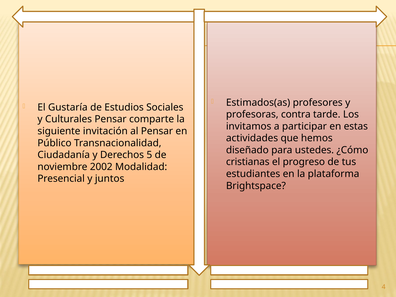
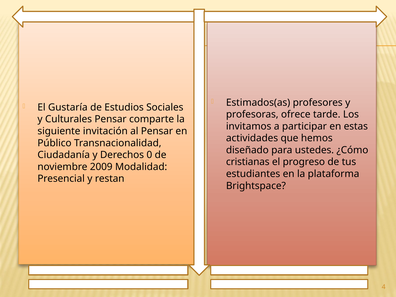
contra: contra -> ofrece (296, 114)
5: 5 -> 0 (149, 155)
2002: 2002 -> 2009 (101, 167)
juntos: juntos -> restan (110, 179)
